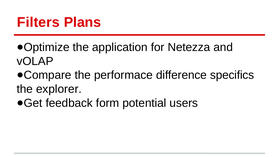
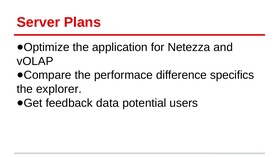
Filters: Filters -> Server (38, 22)
form: form -> data (108, 103)
